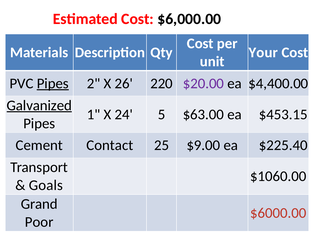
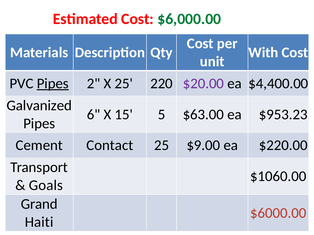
$6,000.00 colour: black -> green (189, 19)
Your: Your -> With (263, 53)
X 26: 26 -> 25 (124, 84)
Galvanized underline: present -> none (39, 106)
1: 1 -> 6 (94, 115)
24: 24 -> 15 (124, 115)
$453.15: $453.15 -> $953.23 (283, 115)
$225.40: $225.40 -> $220.00 (283, 146)
Poor: Poor -> Haiti (39, 223)
